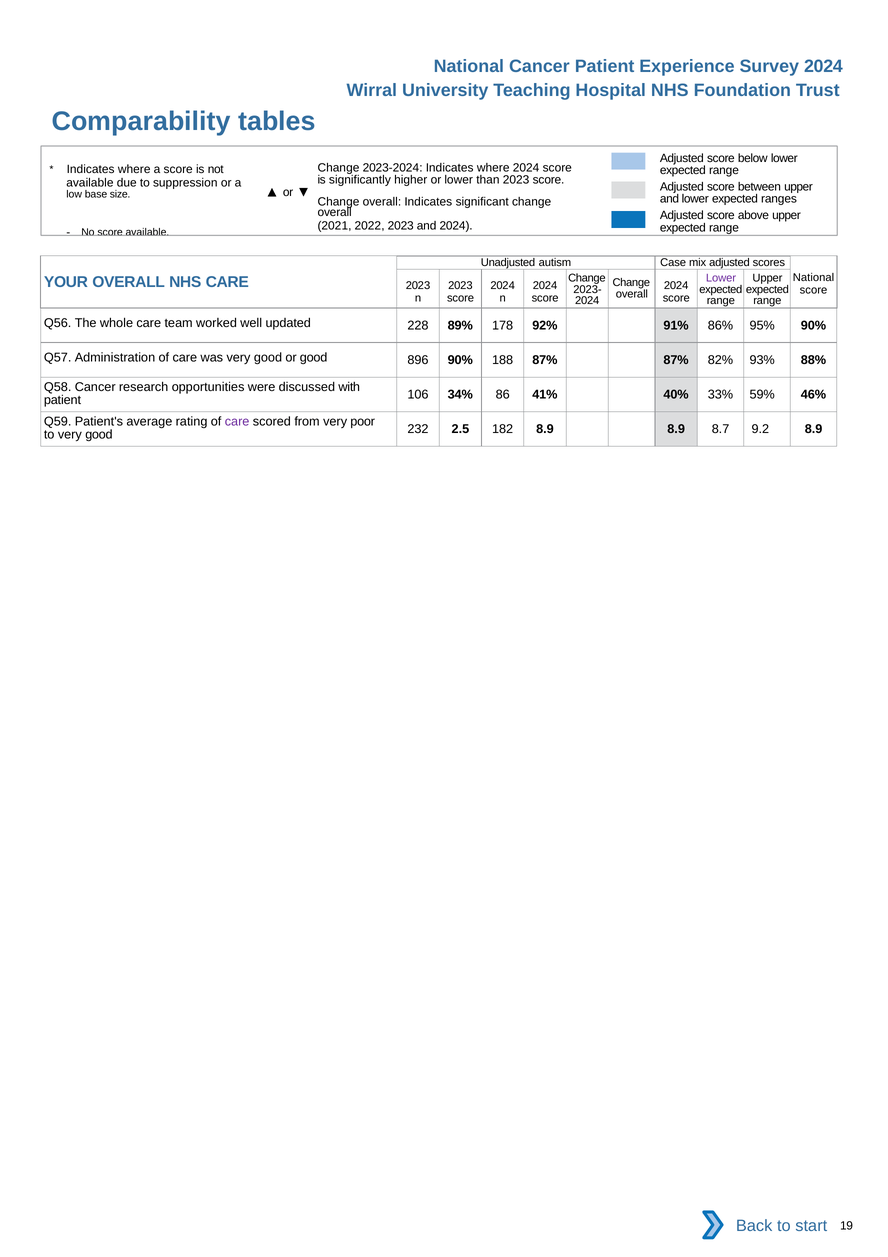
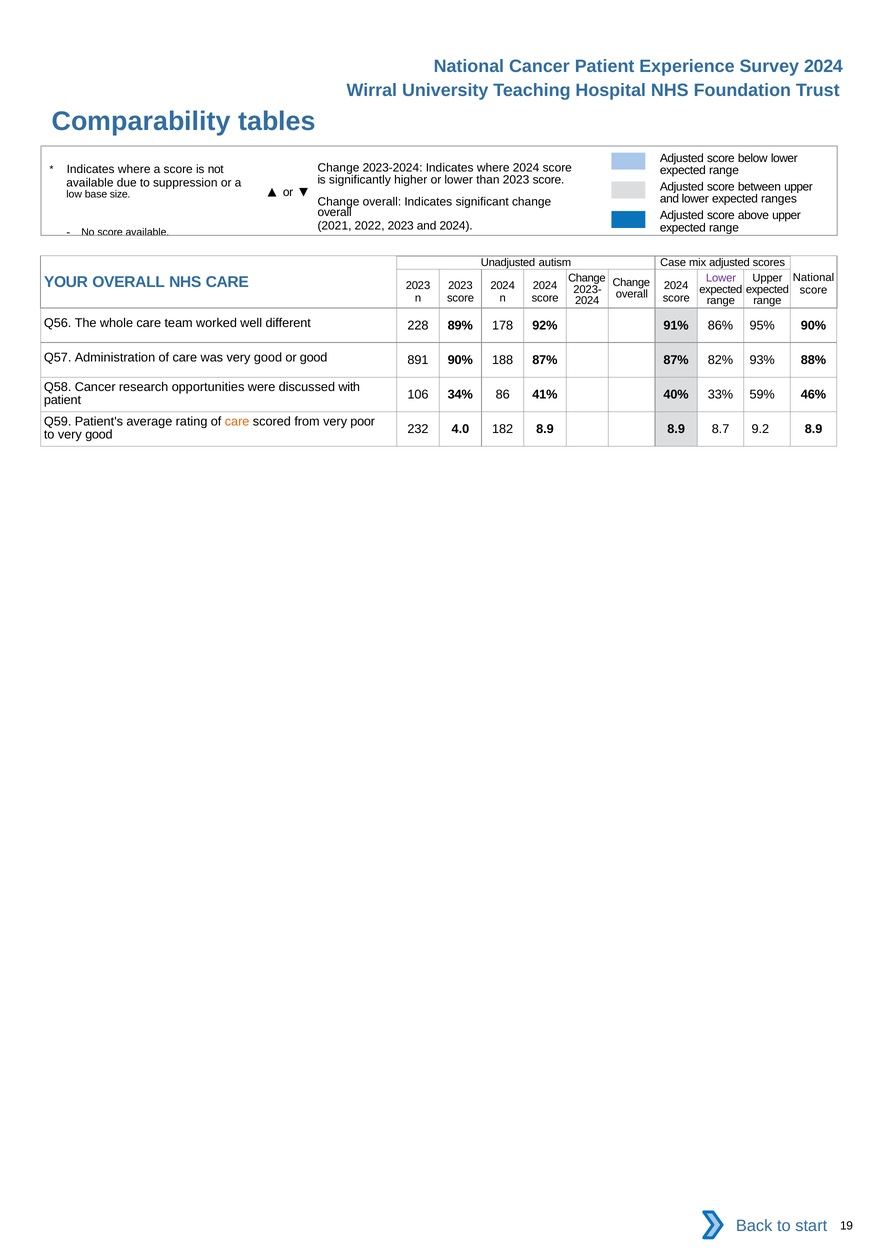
updated: updated -> different (288, 323)
896: 896 -> 891 (418, 360)
care colour: purple -> orange (237, 421)
2.5: 2.5 -> 4.0 (460, 429)
